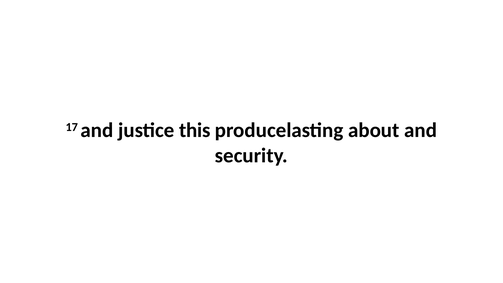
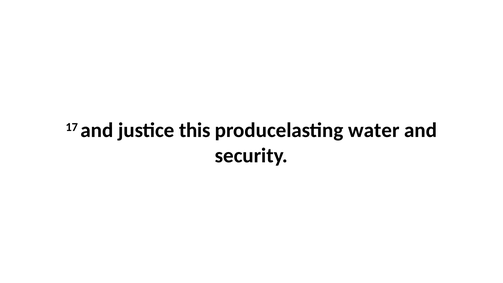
about: about -> water (374, 130)
